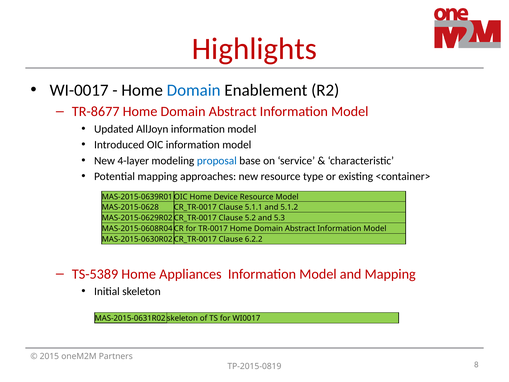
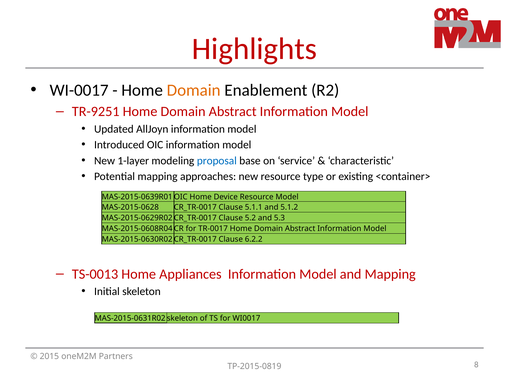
Domain colour: blue -> orange (194, 90)
TR-8677: TR-8677 -> TR-9251 (96, 112)
4-layer: 4-layer -> 1-layer (133, 161)
TS-5389: TS-5389 -> TS-0013 (95, 274)
